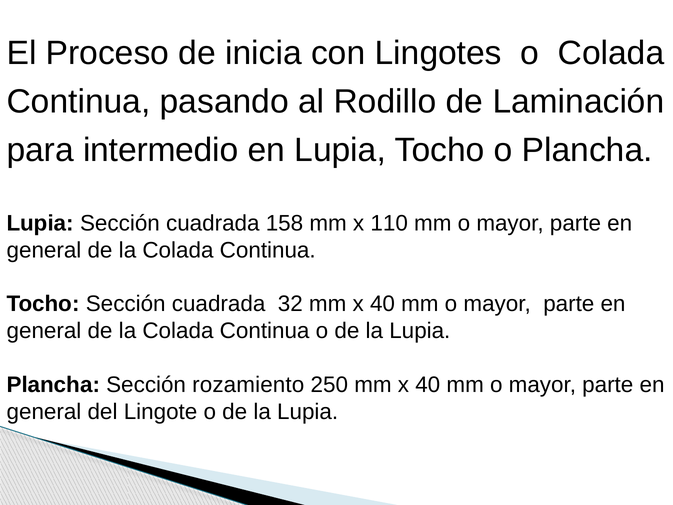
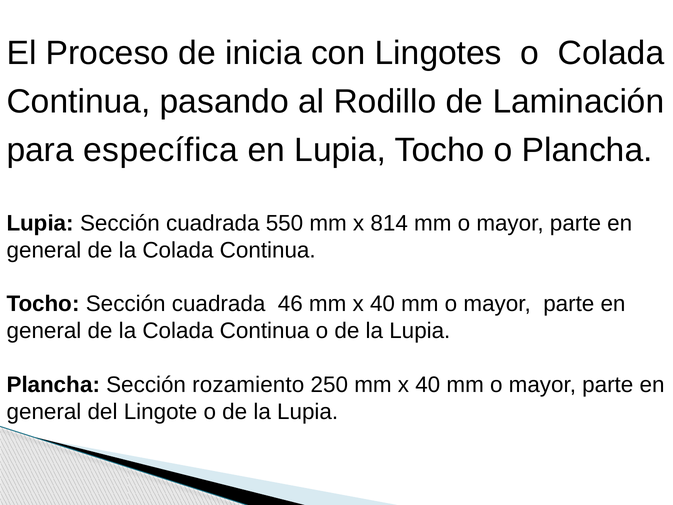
intermedio: intermedio -> específica (161, 150)
158: 158 -> 550 (284, 223)
110: 110 -> 814 (389, 223)
32: 32 -> 46 (290, 304)
